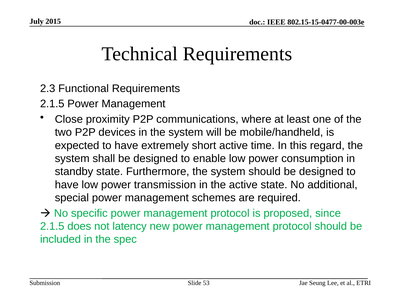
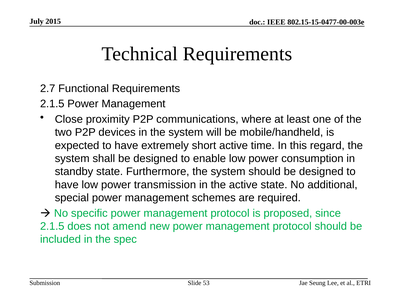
2.3: 2.3 -> 2.7 (48, 89)
latency: latency -> amend (129, 227)
